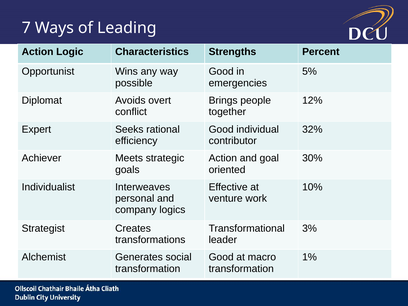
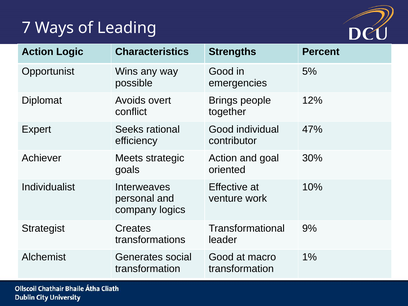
32%: 32% -> 47% (312, 129)
3%: 3% -> 9% (310, 228)
